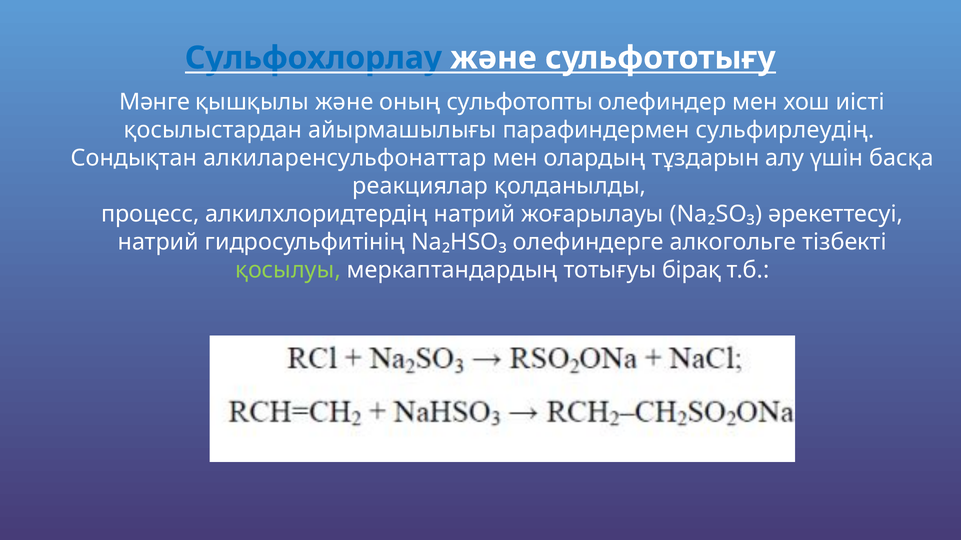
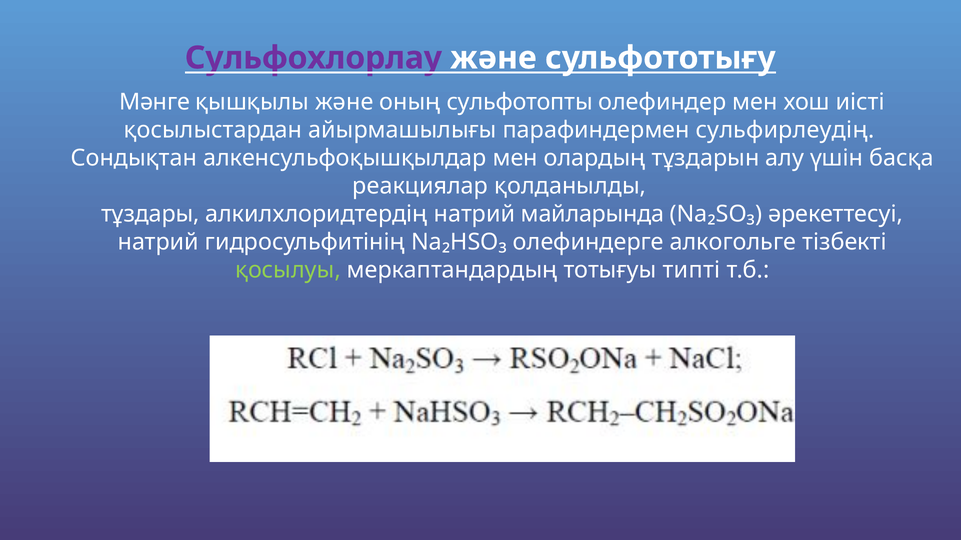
Сульфохлорлау colour: blue -> purple (313, 58)
алкиларенсульфонаттар: алкиларенсульфонаттар -> алкенсульфоқышқылдар (345, 158)
процесс: процесс -> тұздары (150, 214)
жоғарылауы: жоғарылауы -> майларында (593, 214)
бірақ: бірақ -> типті (691, 270)
